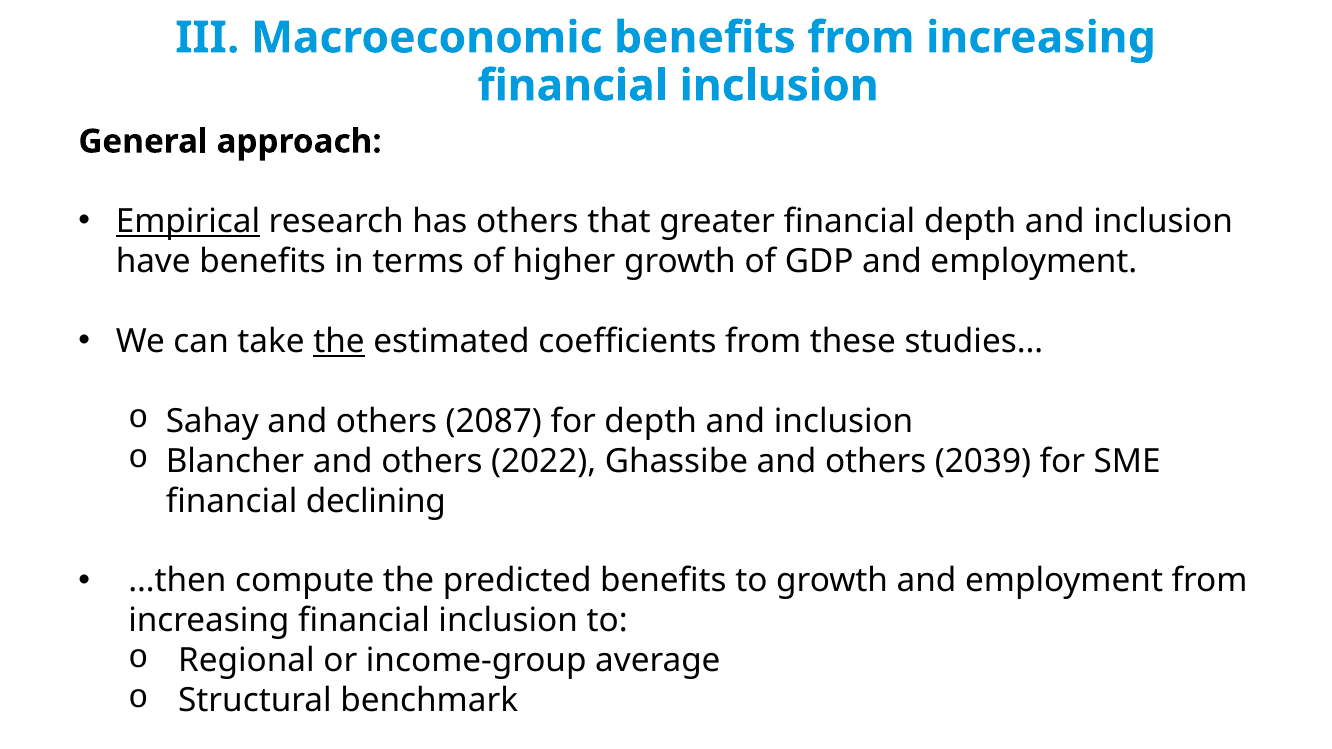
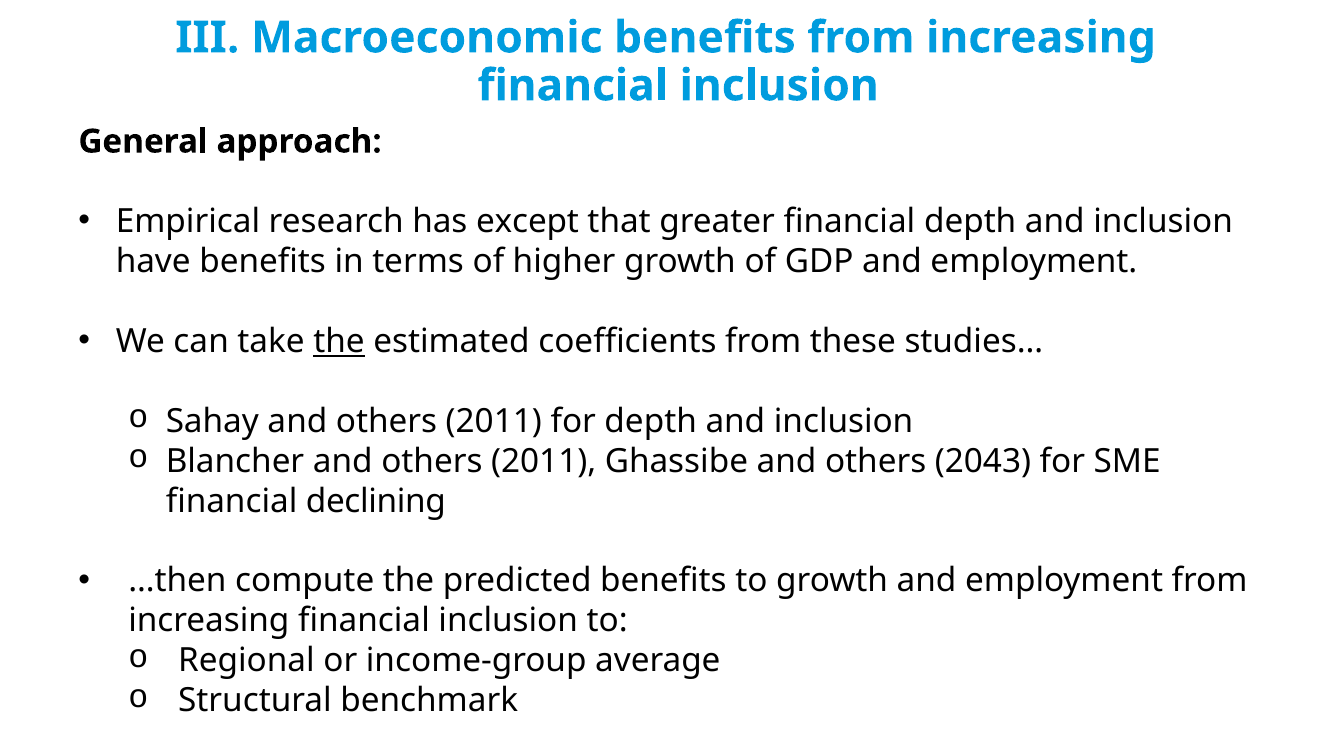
Empirical underline: present -> none (188, 221)
has others: others -> except (528, 221)
Sahay and others 2087: 2087 -> 2011 (494, 421)
Blancher and others 2022: 2022 -> 2011 (544, 461)
2039: 2039 -> 2043 (983, 461)
